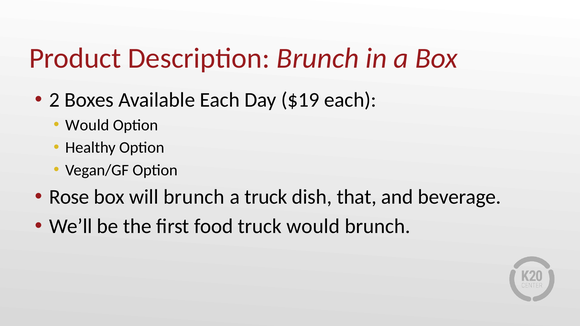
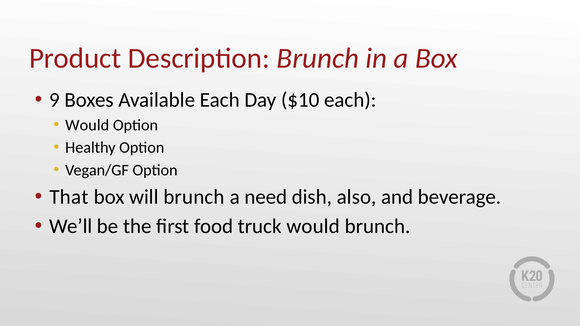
2: 2 -> 9 (55, 100)
$19: $19 -> $10 (300, 100)
Rose: Rose -> That (69, 197)
a truck: truck -> need (266, 197)
that: that -> also (357, 197)
